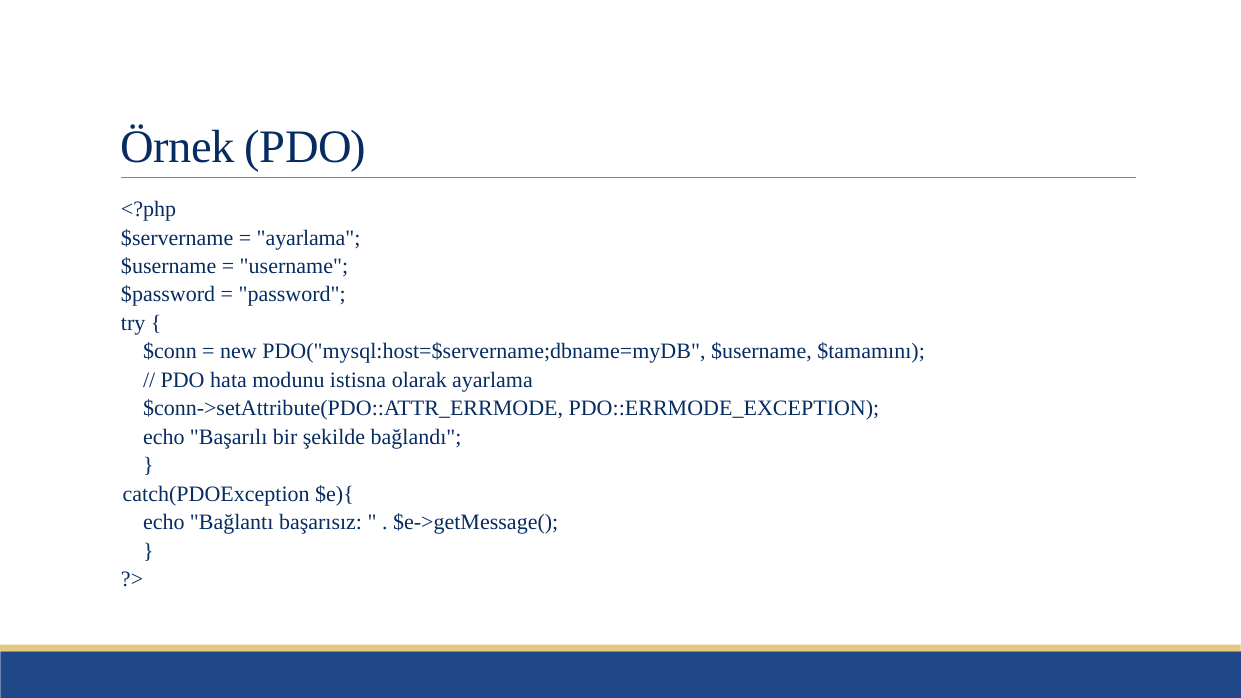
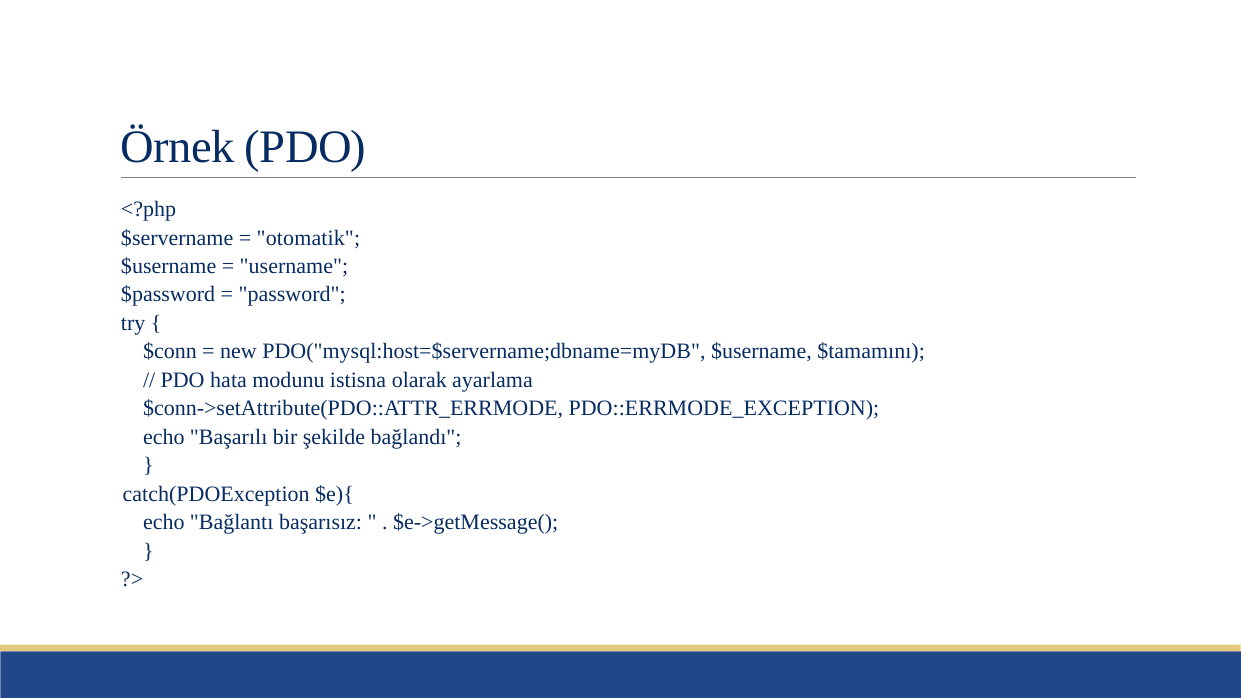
ayarlama: ayarlama -> otomatik (308, 238)
